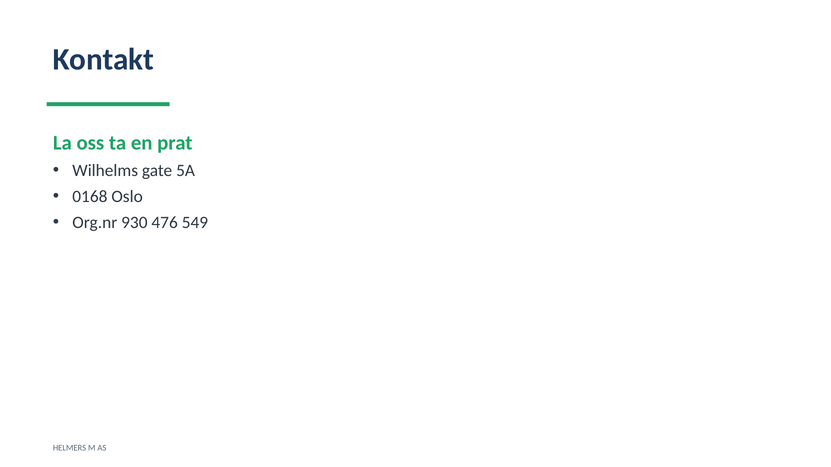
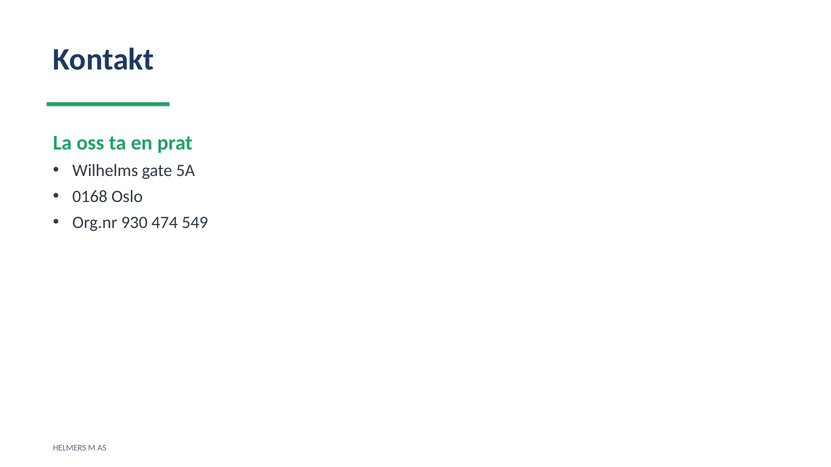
476: 476 -> 474 (165, 223)
